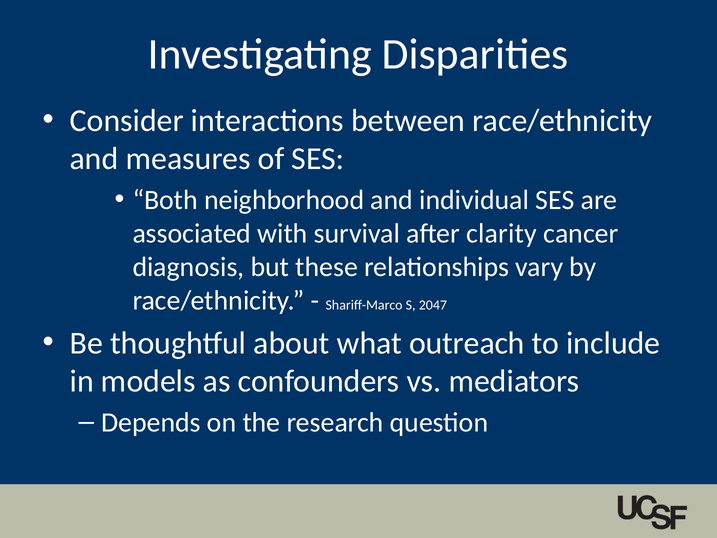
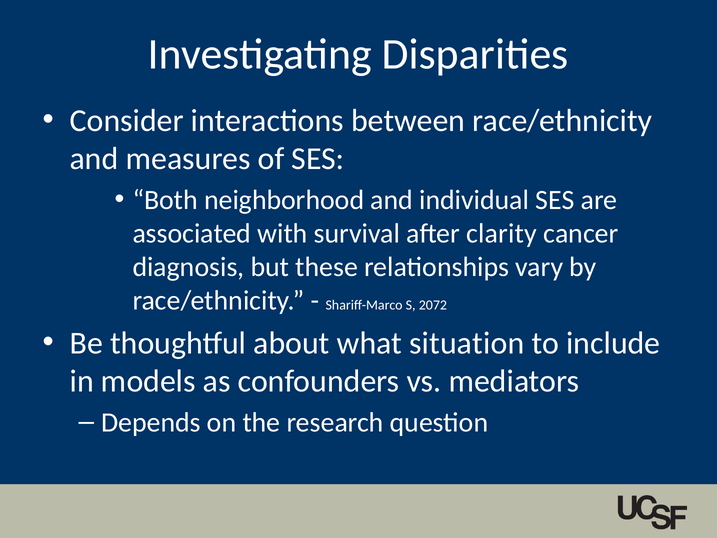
2047: 2047 -> 2072 (433, 305)
outreach: outreach -> situation (467, 343)
